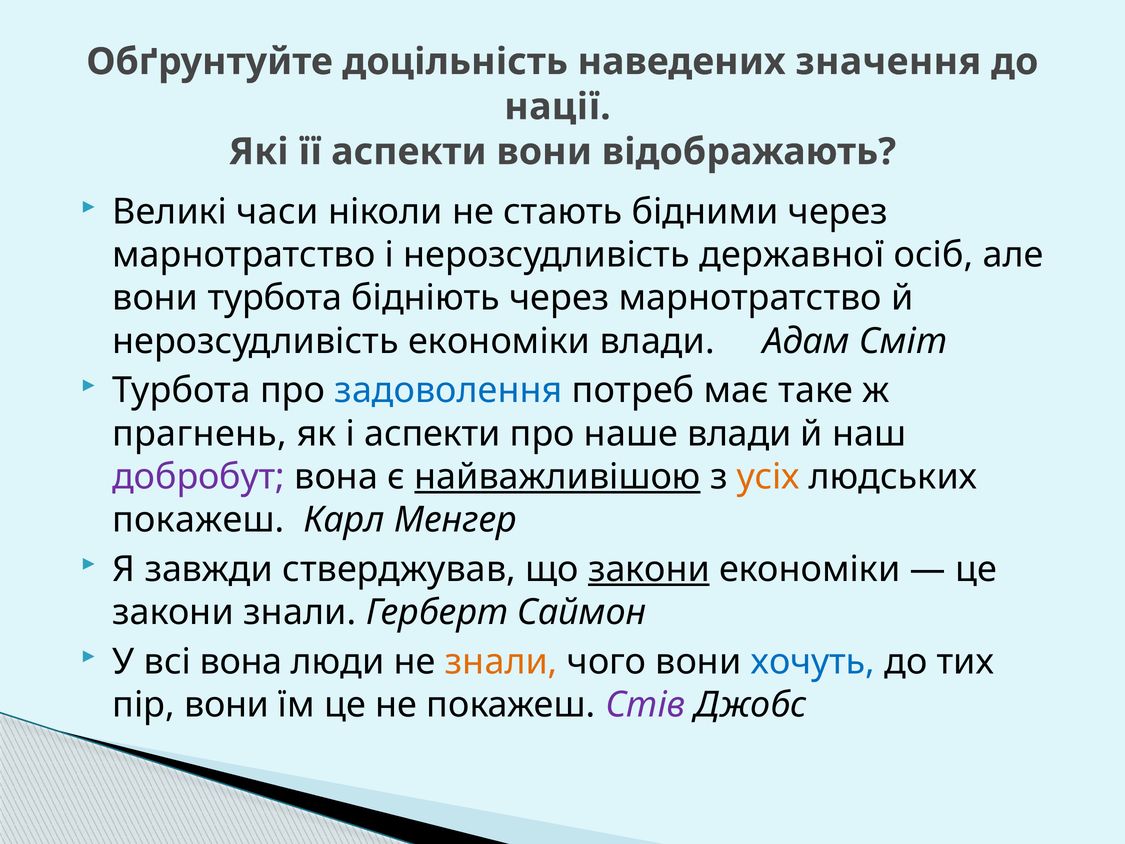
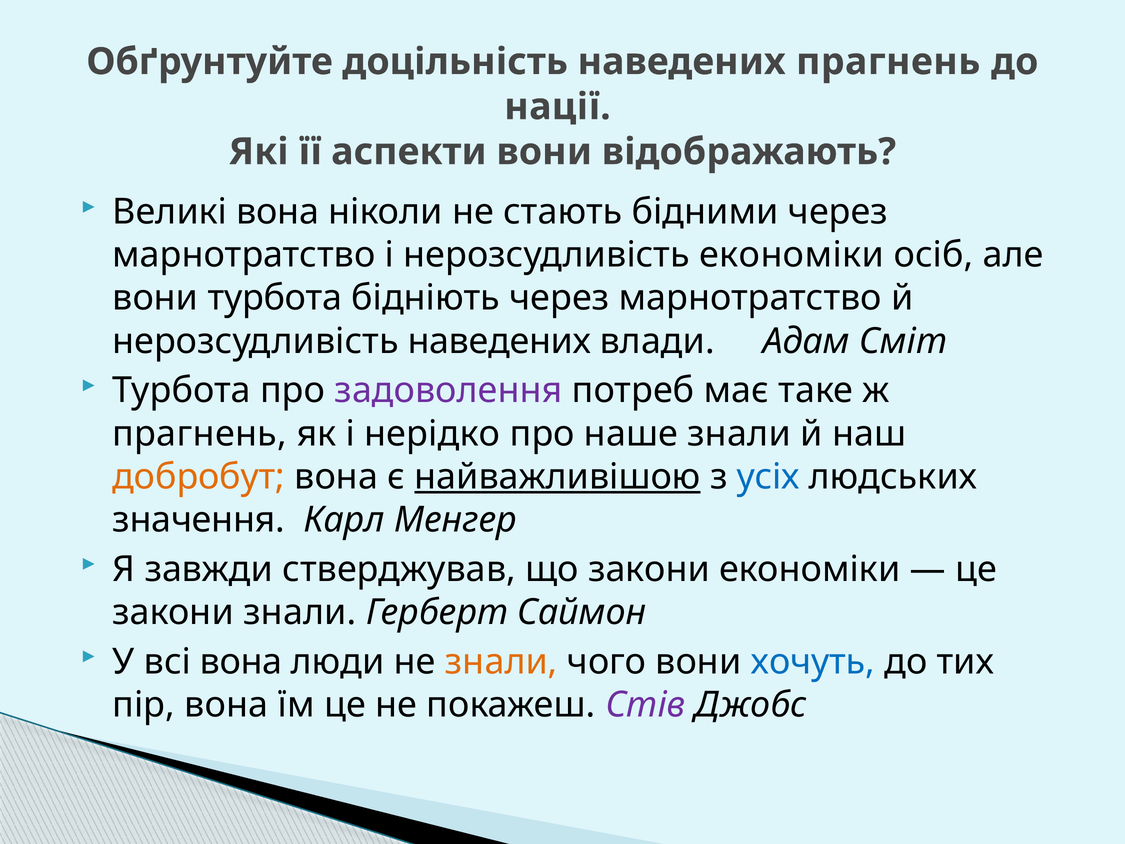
наведених значення: значення -> прагнень (888, 62)
Великі часи: часи -> вона (278, 212)
нерозсудливість державної: державної -> економіки (792, 255)
нерозсудливість економіки: економіки -> наведених (499, 341)
задоволення colour: blue -> purple (448, 390)
і аспекти: аспекти -> нерідко (432, 434)
наше влади: влади -> знали (739, 434)
добробут colour: purple -> orange (199, 477)
усіх colour: orange -> blue (768, 477)
покажеш: покажеш -> значення (199, 520)
закони underline: present -> none (649, 569)
пір вони: вони -> вона (226, 705)
